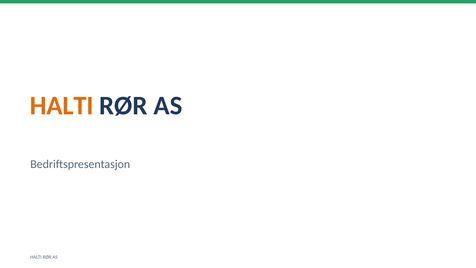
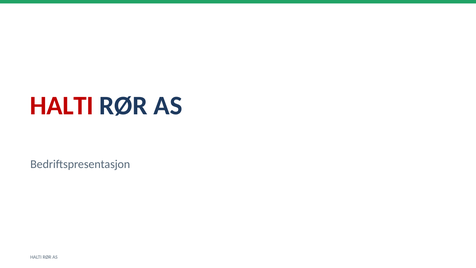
HALTI colour: orange -> red (62, 106)
